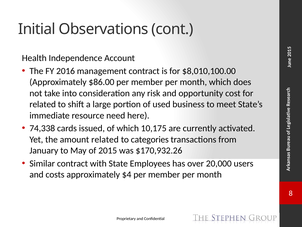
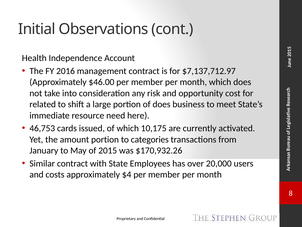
$8,010,100.00: $8,010,100.00 -> $7,137,712.97 (209, 71)
$86.00: $86.00 -> $46.00 (101, 82)
of used: used -> does (162, 104)
74,338: 74,338 -> 46,753 (42, 128)
amount related: related -> portion (105, 139)
